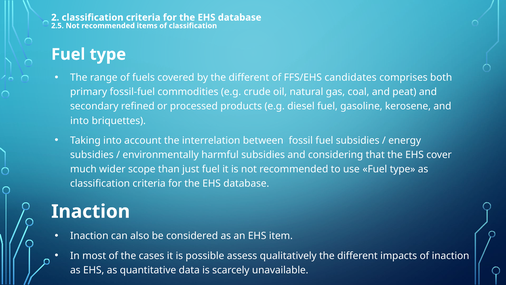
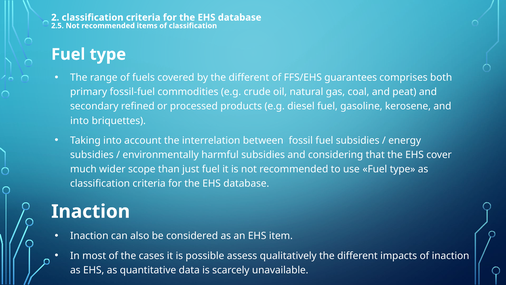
candidates: candidates -> guarantees (351, 77)
